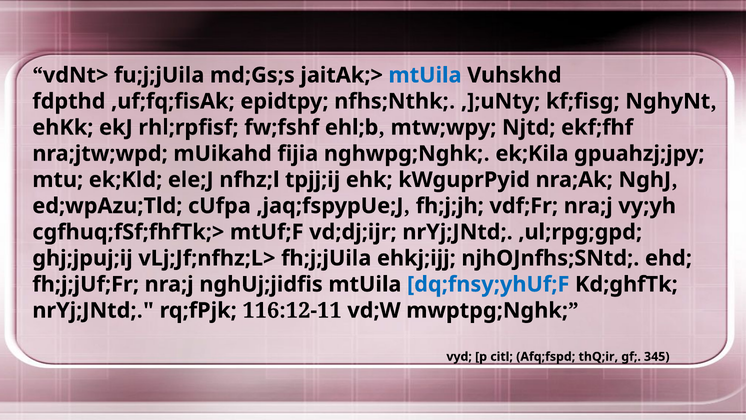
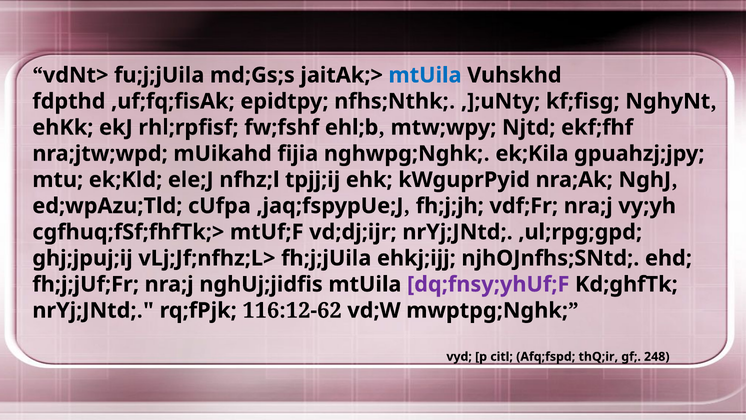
dq;fnsy;yhUf;F colour: blue -> purple (488, 284)
116:12-11: 116:12-11 -> 116:12-62 (292, 310)
345: 345 -> 248 (657, 356)
